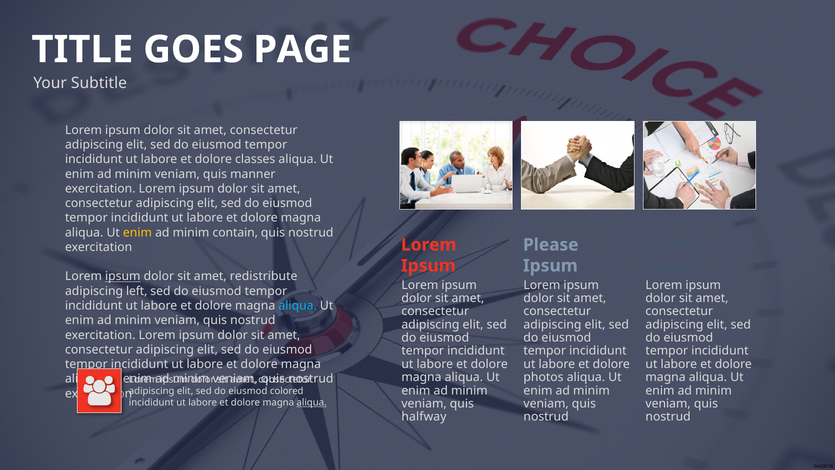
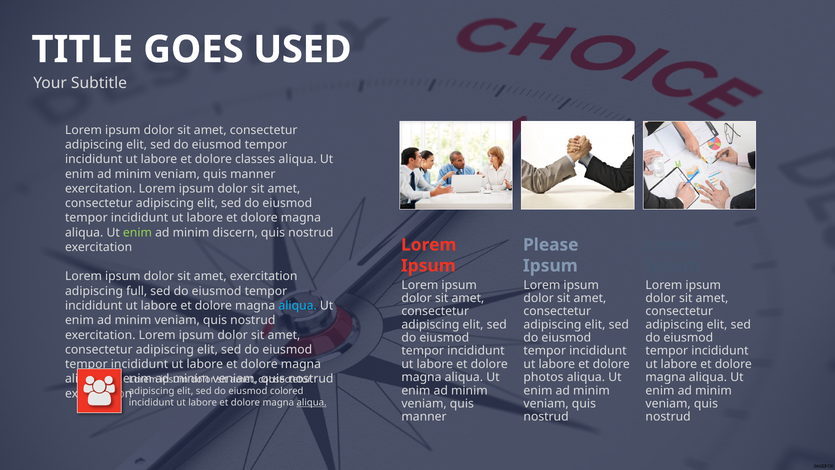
PAGE: PAGE -> USED (302, 50)
enim colour: yellow -> light green (137, 232)
contain: contain -> discern (235, 232)
ipsum underline: present -> none (123, 276)
amet redistribute: redistribute -> exercitation (264, 276)
left: left -> full (137, 291)
halfway: halfway -> manner (424, 417)
